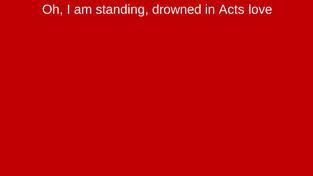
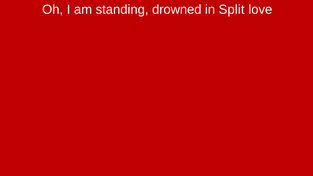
Acts: Acts -> Split (232, 10)
